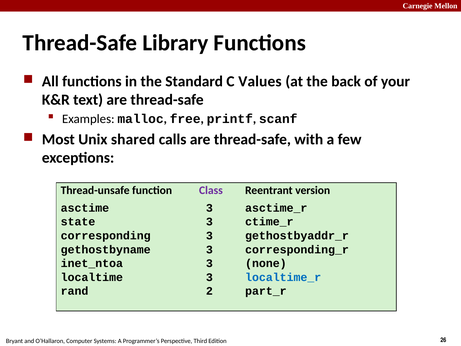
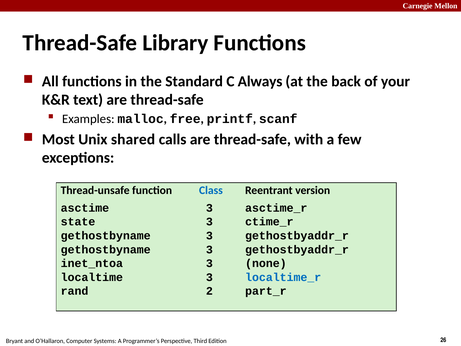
Values: Values -> Always (260, 81)
Class colour: purple -> blue (211, 190)
corresponding: corresponding -> gethostbyname (106, 236)
corresponding_r: corresponding_r -> gethostbyaddr_r (297, 249)
